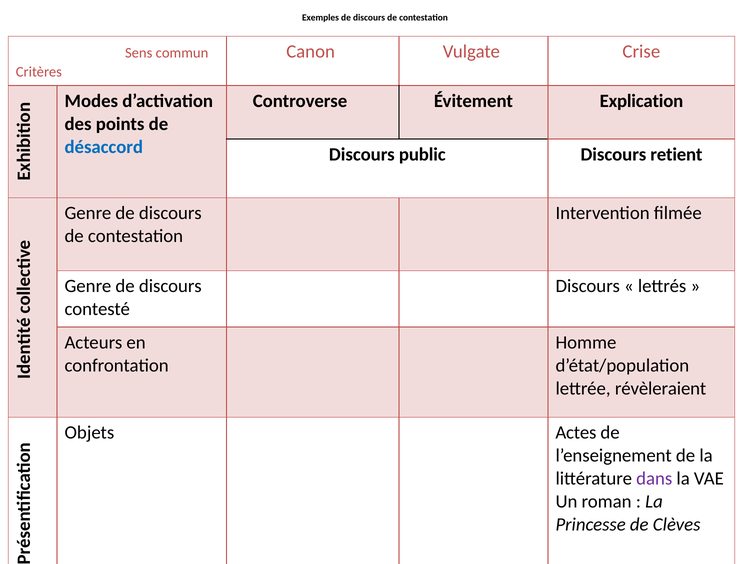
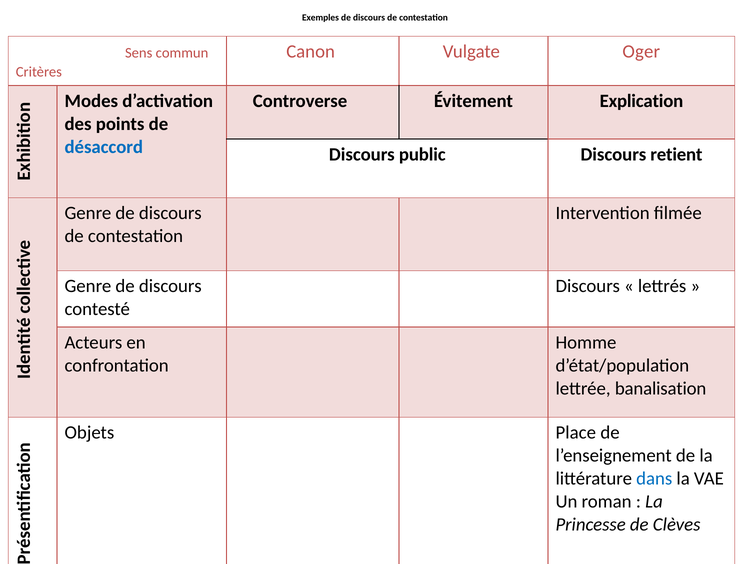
Crise: Crise -> Oger (641, 52)
révèleraient: révèleraient -> banalisation (661, 388)
Actes: Actes -> Place (576, 433)
dans colour: purple -> blue (654, 479)
